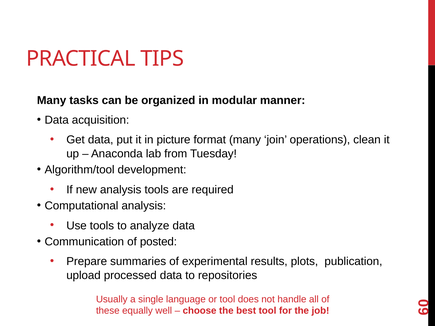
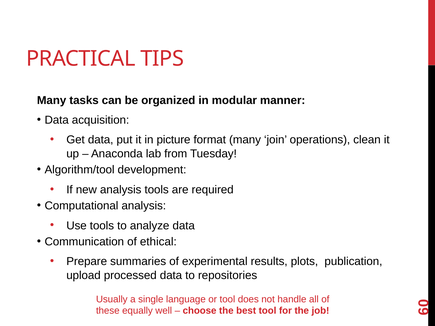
posted: posted -> ethical (158, 242)
